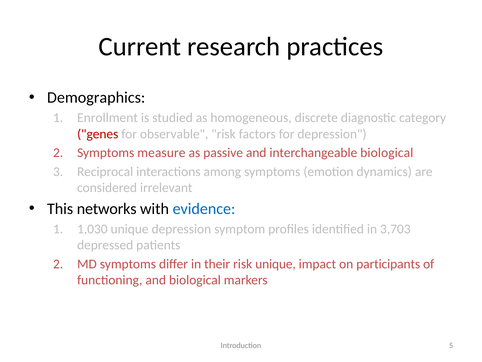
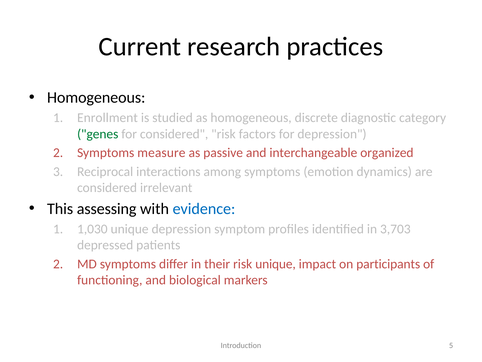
Demographics: Demographics -> Homogeneous (96, 98)
genes colour: red -> green (98, 134)
for observable: observable -> considered (174, 134)
interchangeable biological: biological -> organized (387, 153)
networks: networks -> assessing (107, 209)
